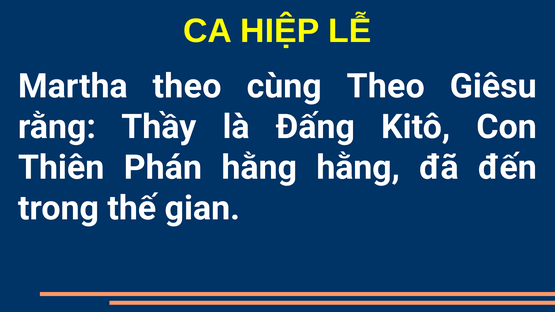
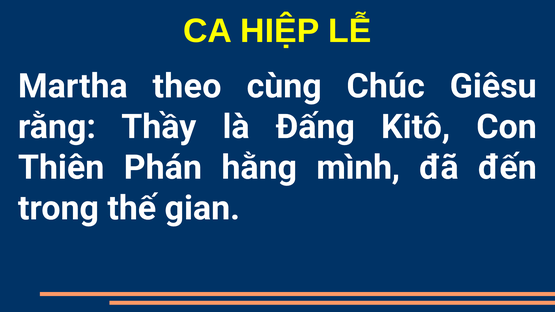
cùng Theo: Theo -> Chúc (386, 86)
hằng hằng: hằng -> mình (358, 168)
